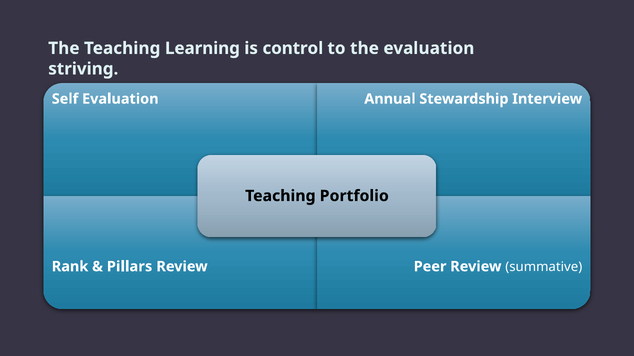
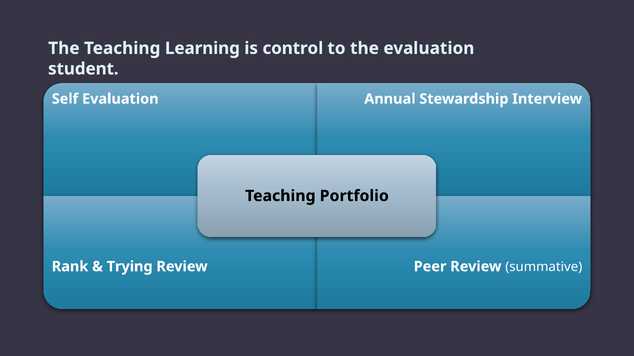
striving: striving -> student (83, 69)
Pillars: Pillars -> Trying (130, 267)
